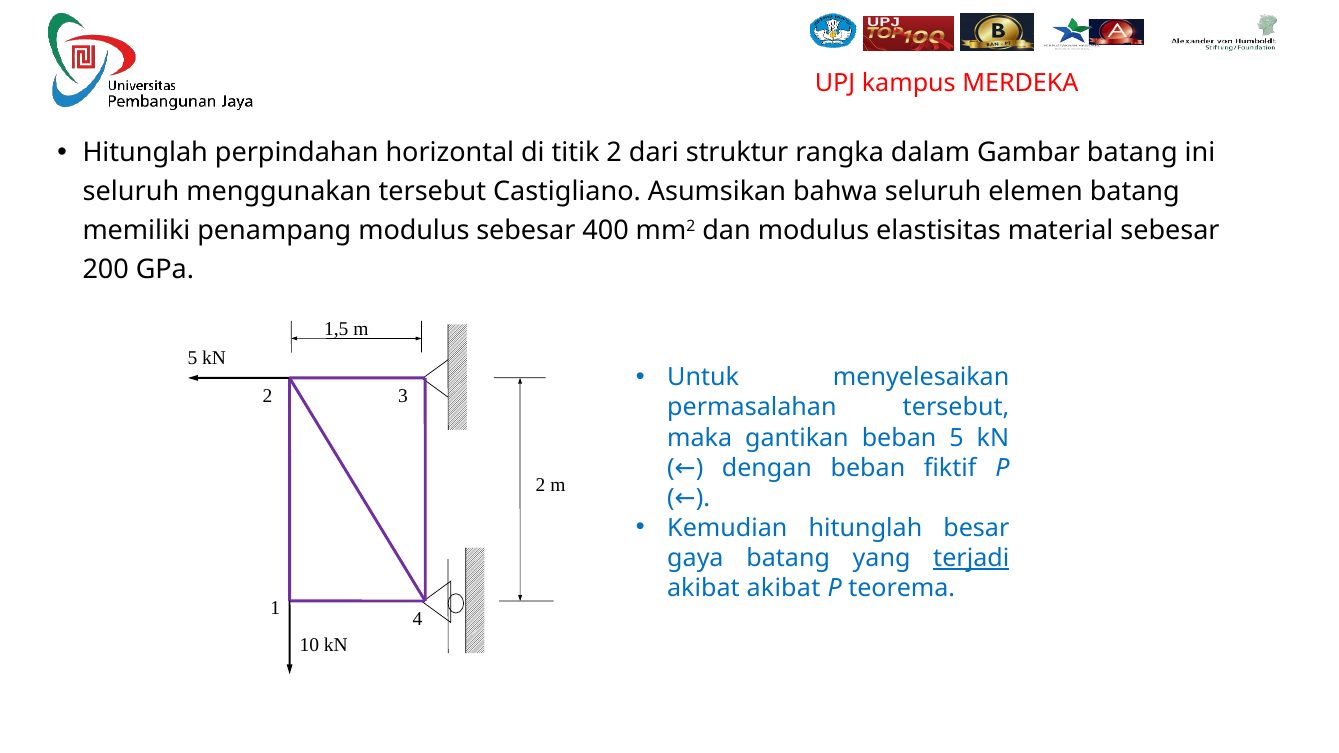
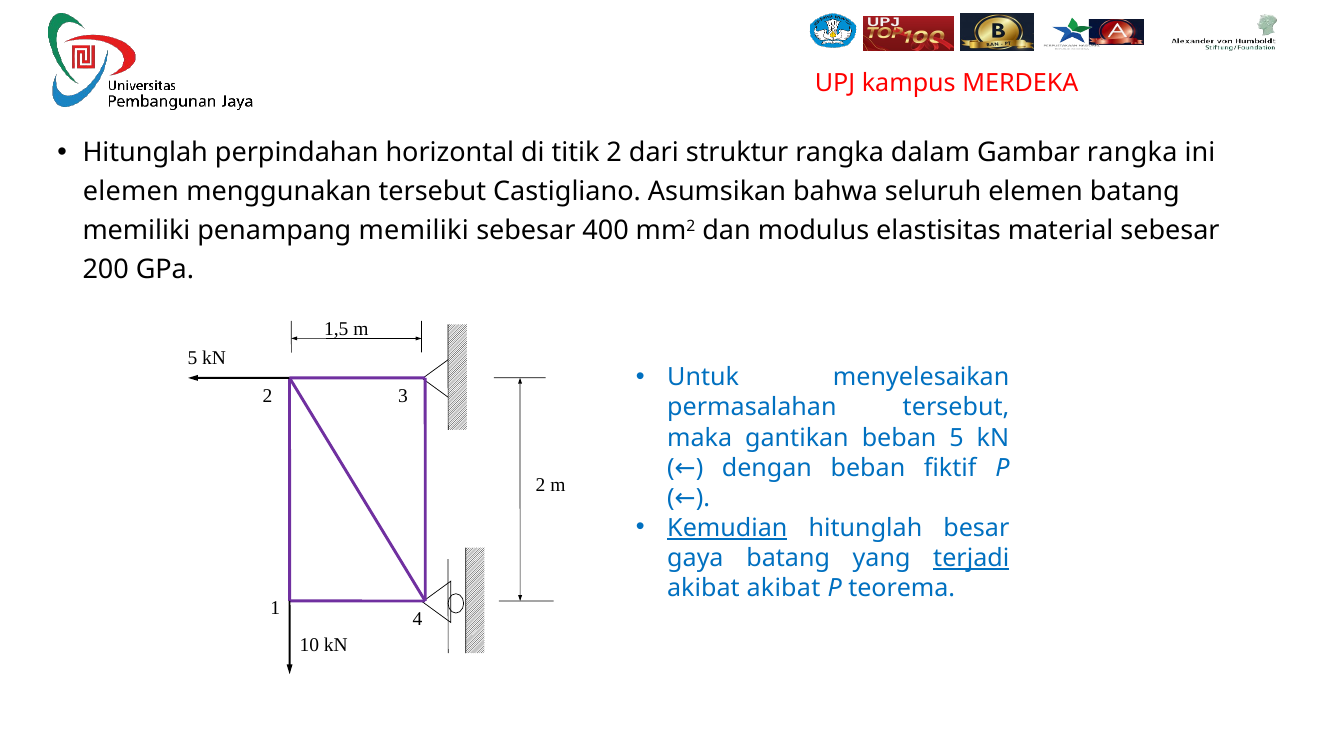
Gambar batang: batang -> rangka (1132, 153)
seluruh: seluruh -> elemen (131, 192)
penampang modulus: modulus -> memiliki (414, 231)
Kemudian underline: none -> present (727, 528)
